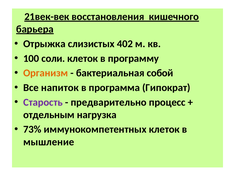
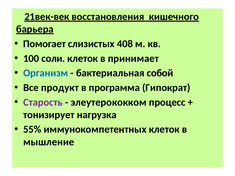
Отрыжка: Отрыжка -> Помогает (44, 44)
402: 402 -> 408 (125, 44)
программу: программу -> принимает (133, 59)
Организм colour: orange -> blue (46, 73)
напиток: напиток -> продукт (60, 88)
предварительно: предварительно -> элеутерококком (109, 102)
отдельным: отдельным -> тонизирует (49, 115)
73%: 73% -> 55% (32, 130)
